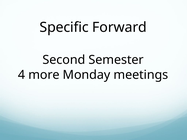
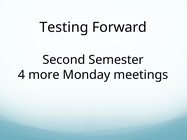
Specific: Specific -> Testing (64, 27)
